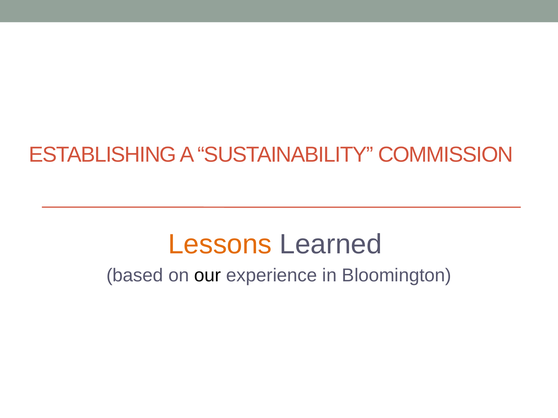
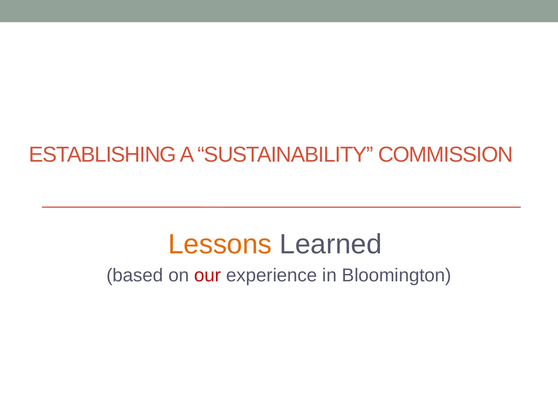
our colour: black -> red (208, 276)
